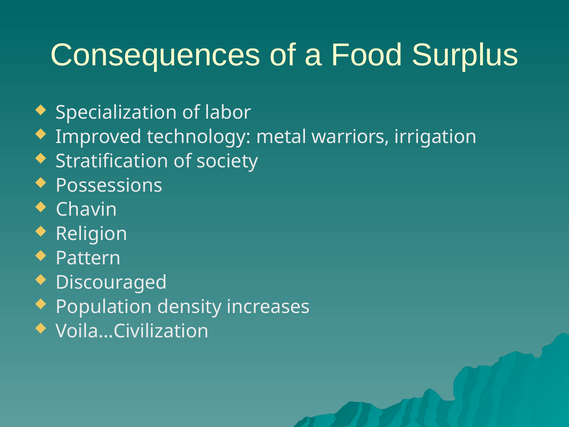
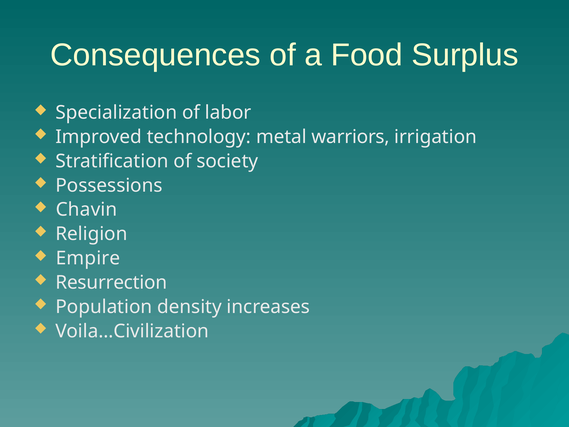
Pattern: Pattern -> Empire (88, 258)
Discouraged: Discouraged -> Resurrection (111, 282)
